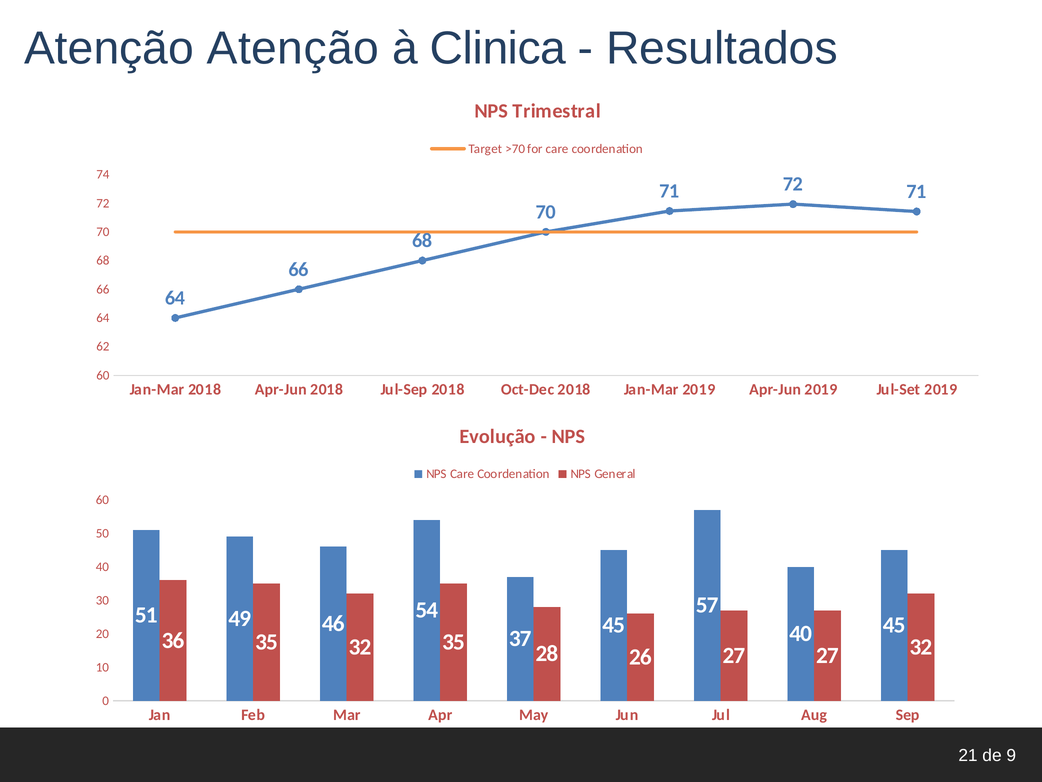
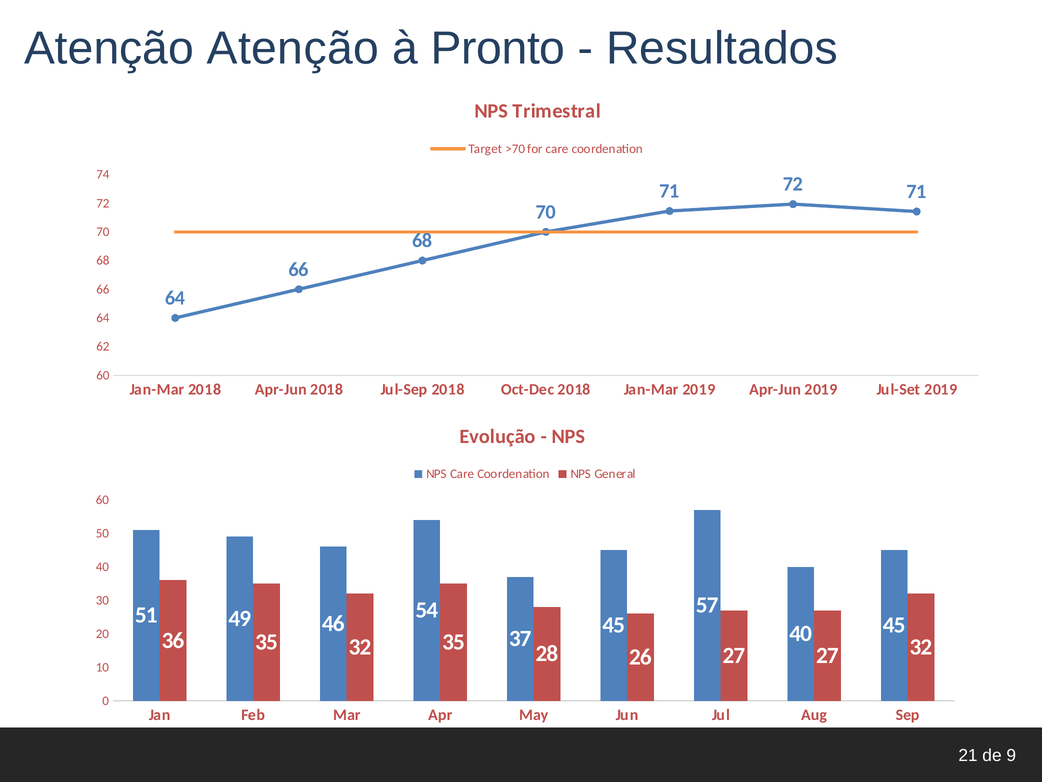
Clinica: Clinica -> Pronto (498, 49)
